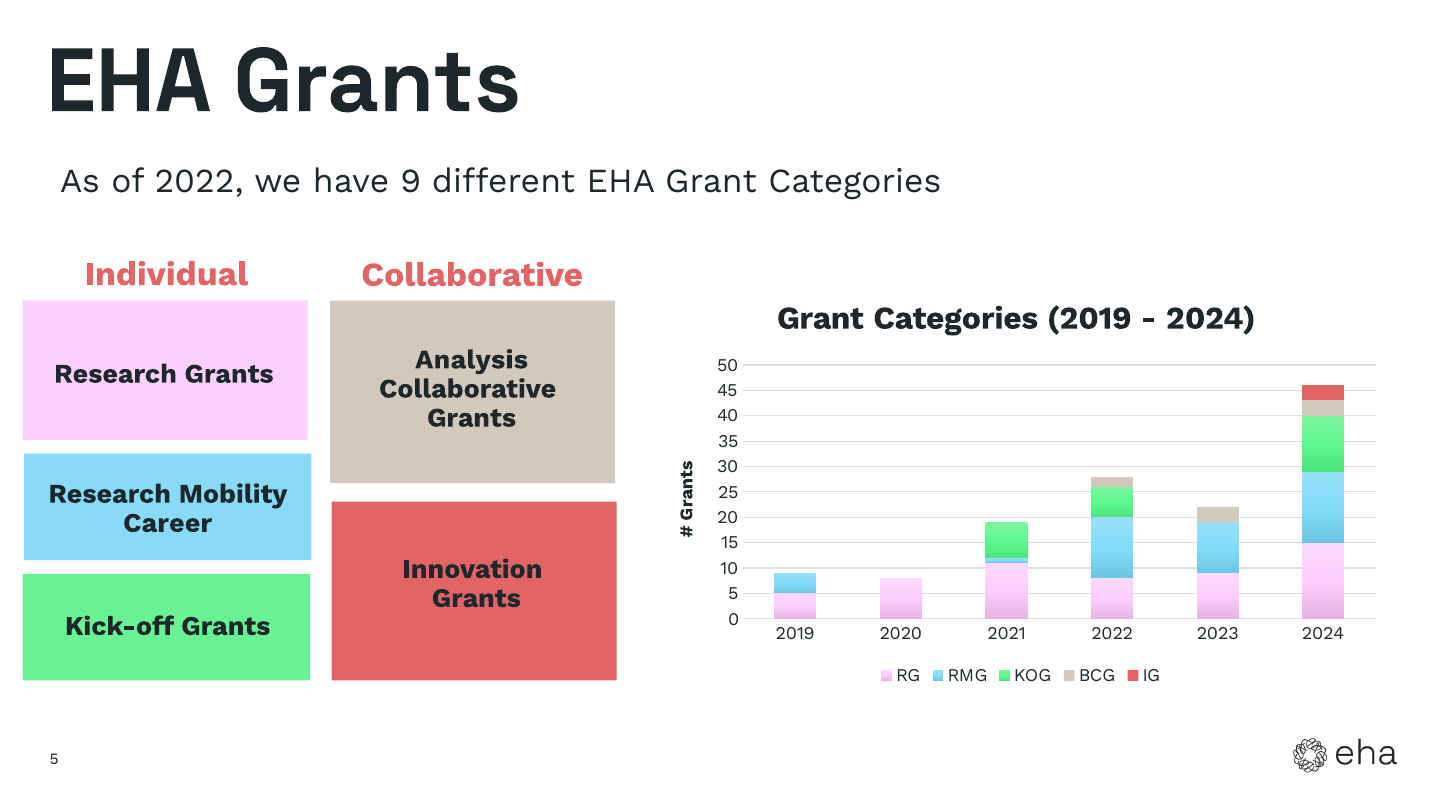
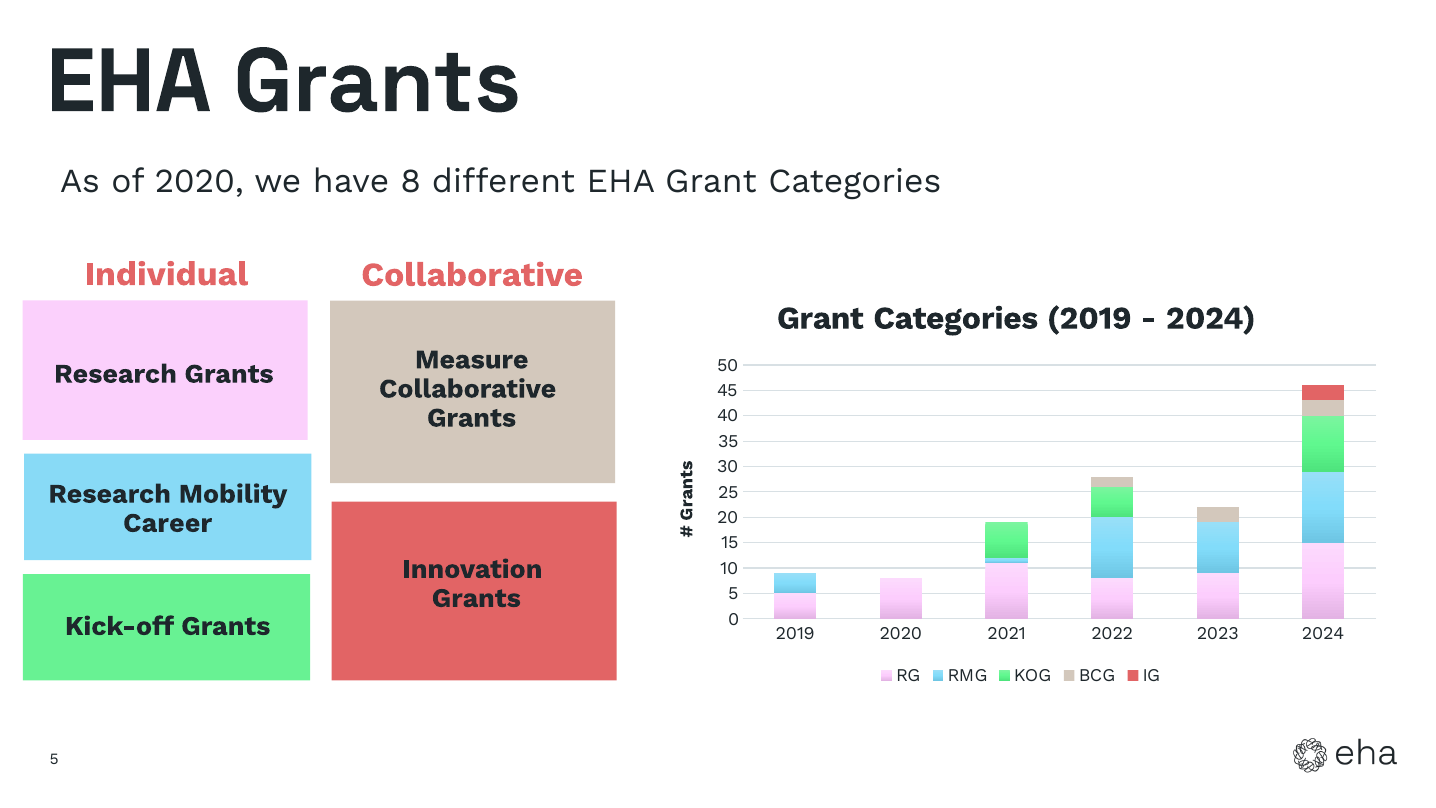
of 2022: 2022 -> 2020 (199, 182)
9: 9 -> 8 (411, 182)
Analysis: Analysis -> Measure (472, 359)
